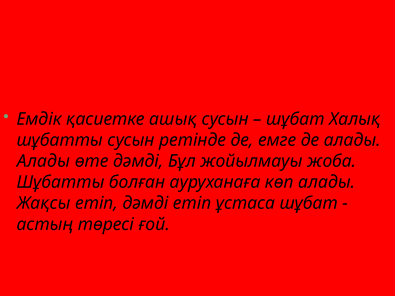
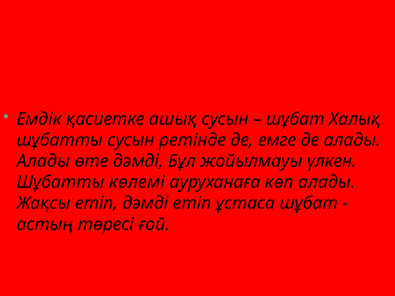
жоба: жоба -> үлкен (332, 161)
болған: болған -> көлемі (137, 182)
